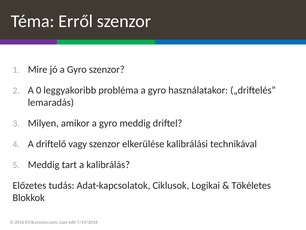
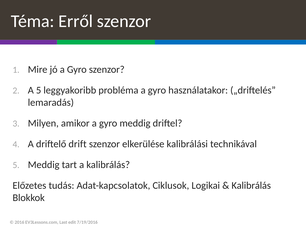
A 0: 0 -> 5 (39, 90)
vagy: vagy -> drift (78, 144)
Tökéletes: Tökéletes -> Kalibrálás (251, 185)
